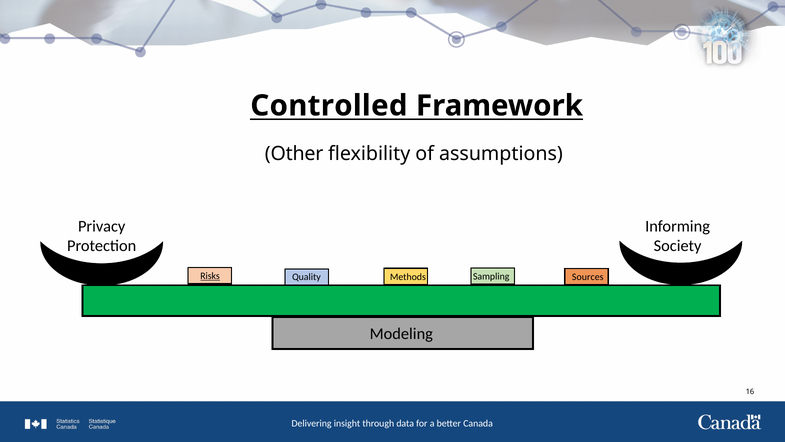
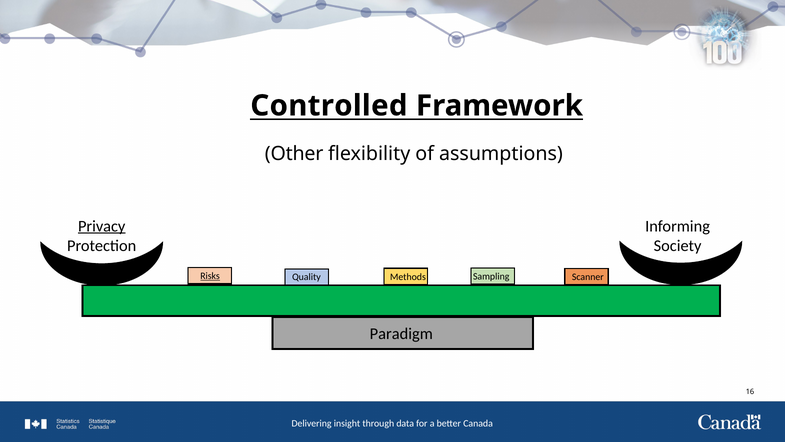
Privacy underline: none -> present (102, 226)
Sources: Sources -> Scanner (588, 277)
Modeling: Modeling -> Paradigm (401, 333)
